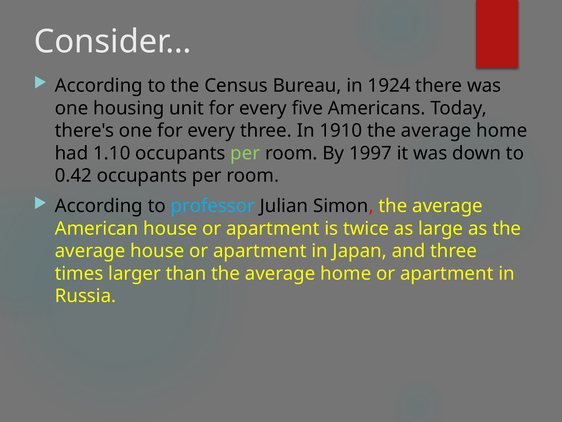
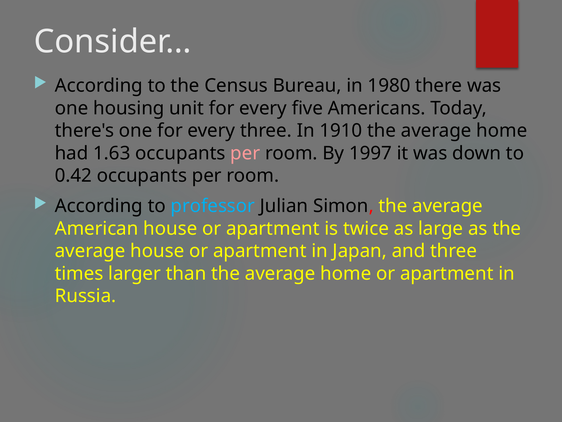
1924: 1924 -> 1980 (389, 86)
1.10: 1.10 -> 1.63 (112, 153)
per colour: light green -> pink (245, 153)
